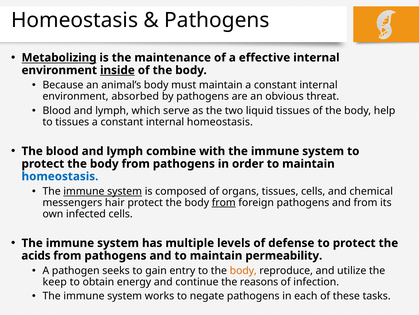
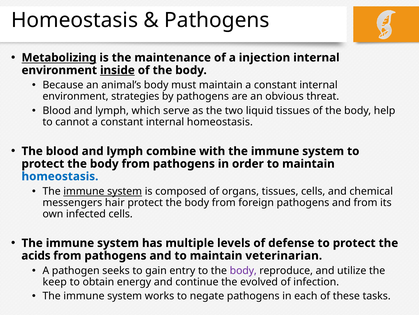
effective: effective -> injection (264, 58)
absorbed: absorbed -> strategies (135, 96)
to tissues: tissues -> cannot (72, 122)
from underline: present -> none (224, 202)
permeability: permeability -> veterinarian (284, 255)
body colour: orange -> purple (243, 270)
reasons: reasons -> evolved (259, 281)
